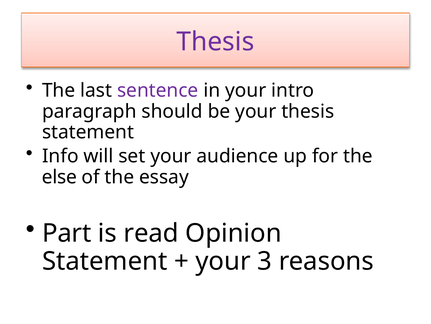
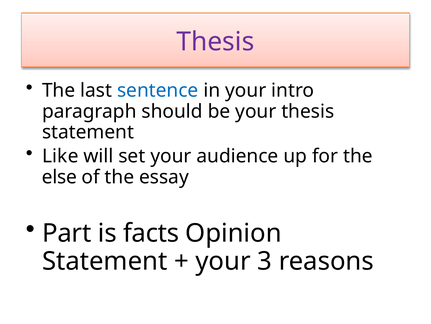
sentence colour: purple -> blue (158, 90)
Info: Info -> Like (60, 156)
read: read -> facts (151, 233)
